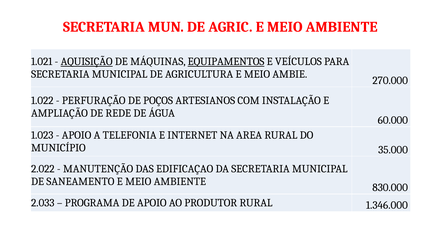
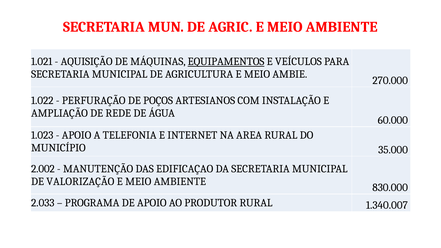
AQUISIÇÃO underline: present -> none (87, 62)
2.022: 2.022 -> 2.002 (43, 169)
SANEAMENTO: SANEAMENTO -> VALORIZAÇÃO (80, 182)
1.346.000: 1.346.000 -> 1.340.007 (387, 205)
